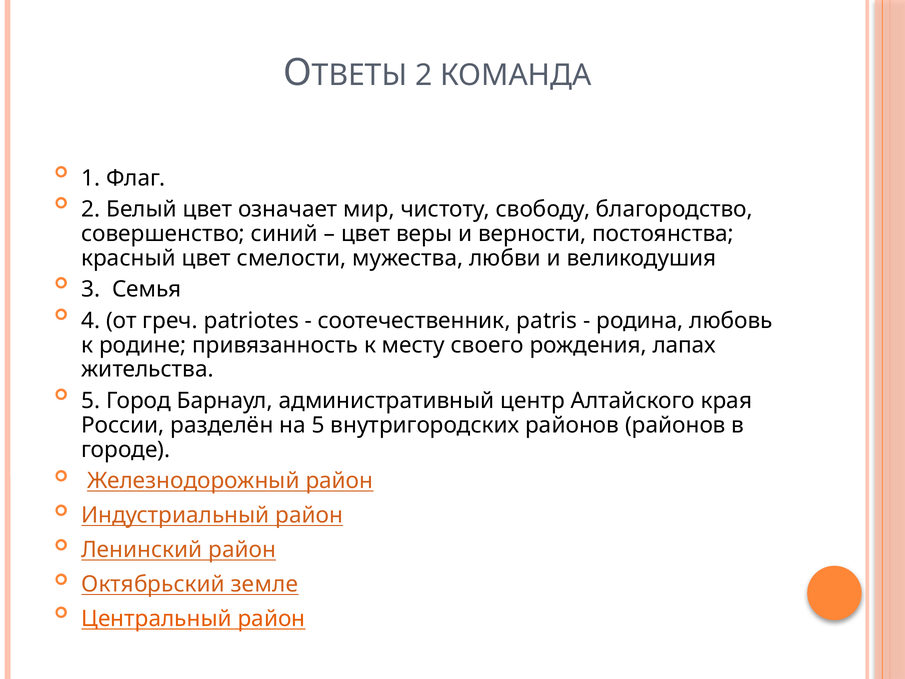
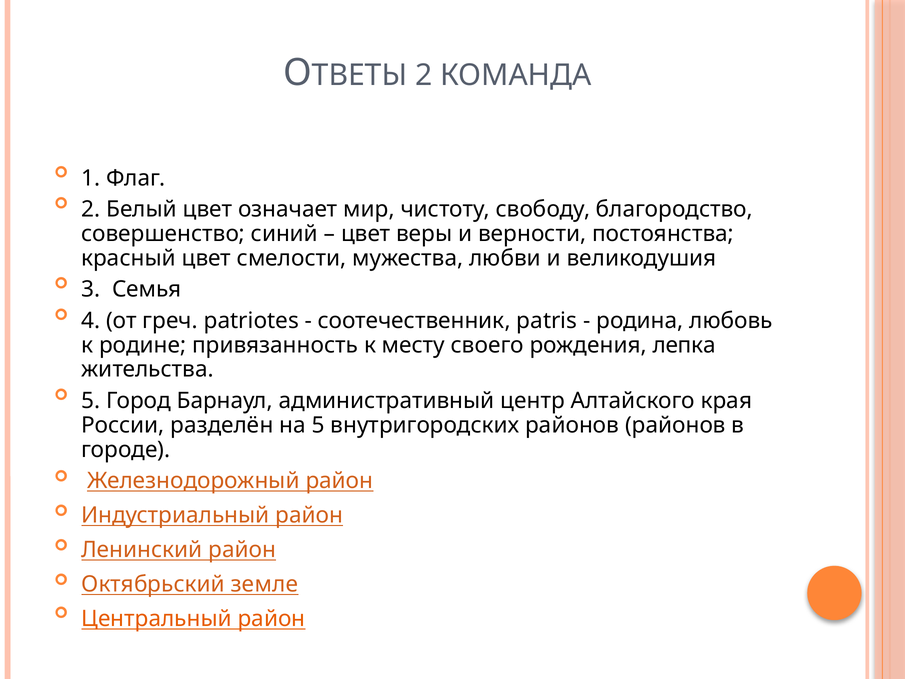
лапах: лапах -> лепка (684, 345)
